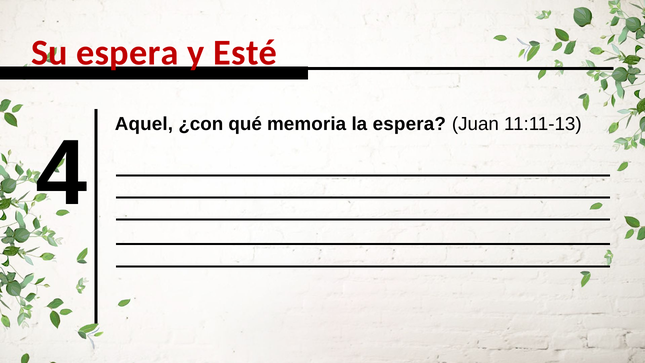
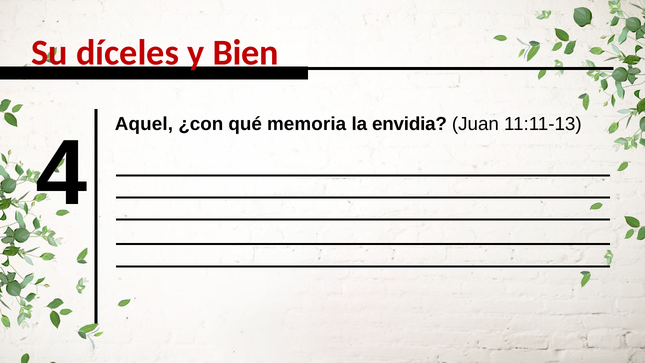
Su espera: espera -> díceles (128, 53)
Esté: Esté -> Bien (246, 53)
la espera: espera -> envidia (409, 124)
